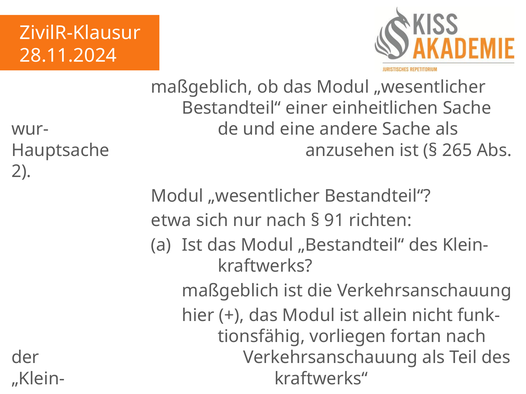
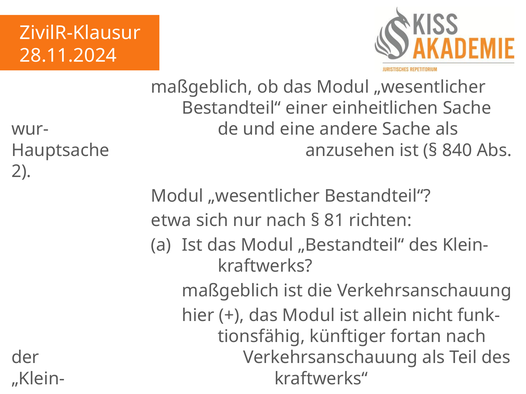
265: 265 -> 840 (457, 150)
91: 91 -> 81 (334, 221)
vorliegen: vorliegen -> künftiger (348, 337)
